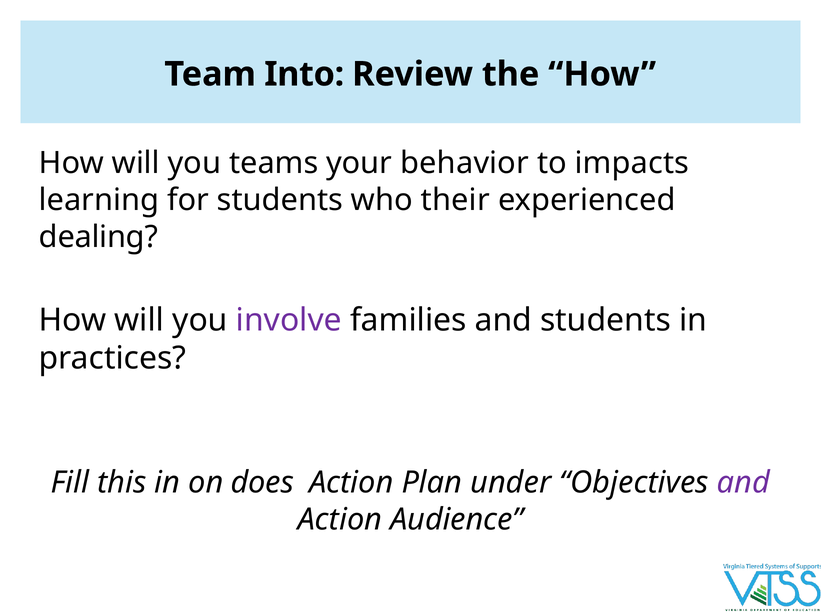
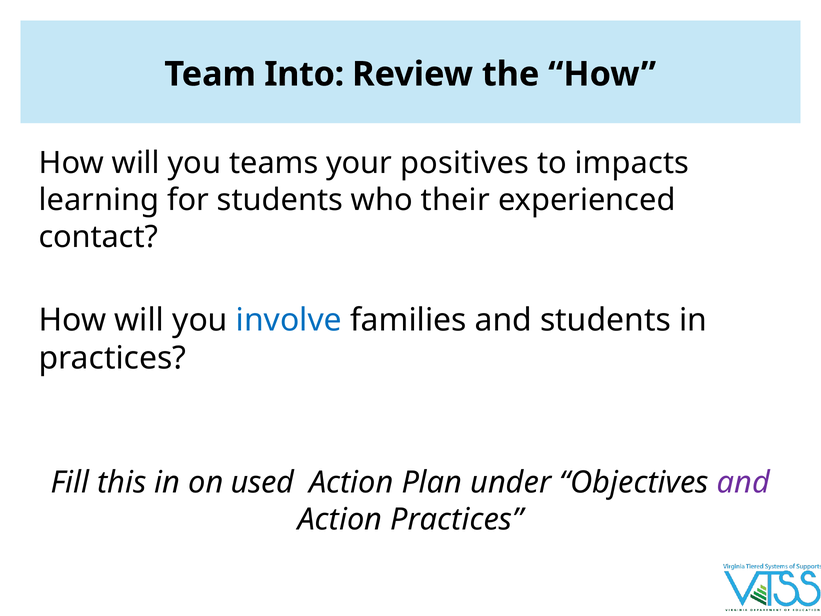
behavior: behavior -> positives (465, 163)
dealing: dealing -> contact (98, 237)
involve colour: purple -> blue (289, 320)
does: does -> used (262, 482)
Action Audience: Audience -> Practices (457, 519)
